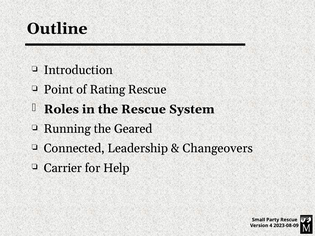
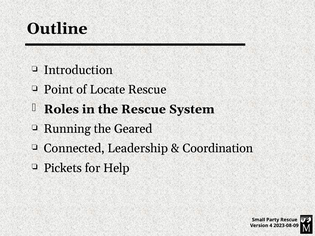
Rating: Rating -> Locate (108, 90)
Changeovers: Changeovers -> Coordination (218, 149)
Carrier: Carrier -> Pickets (63, 168)
